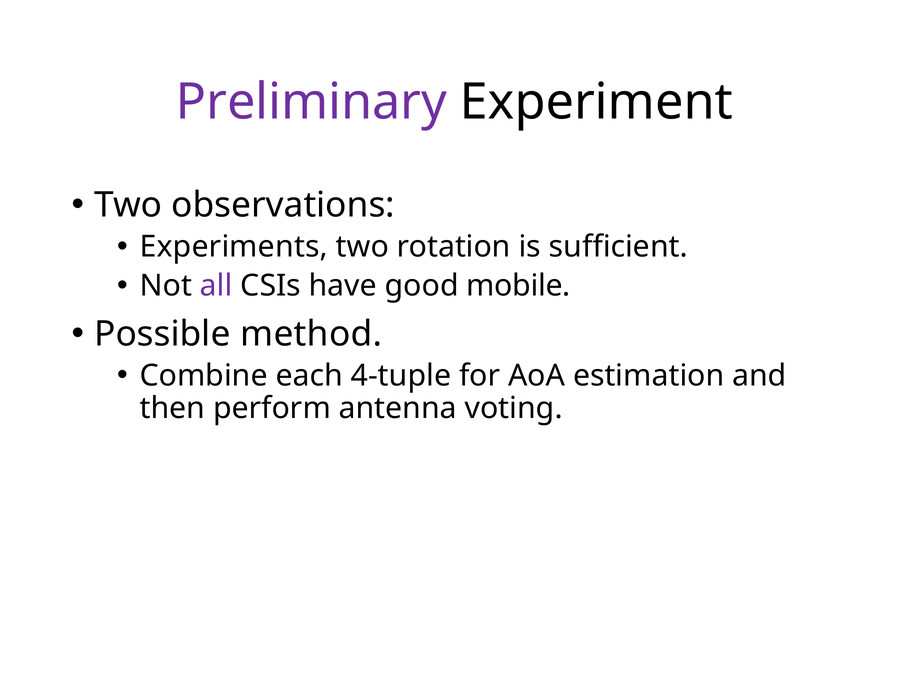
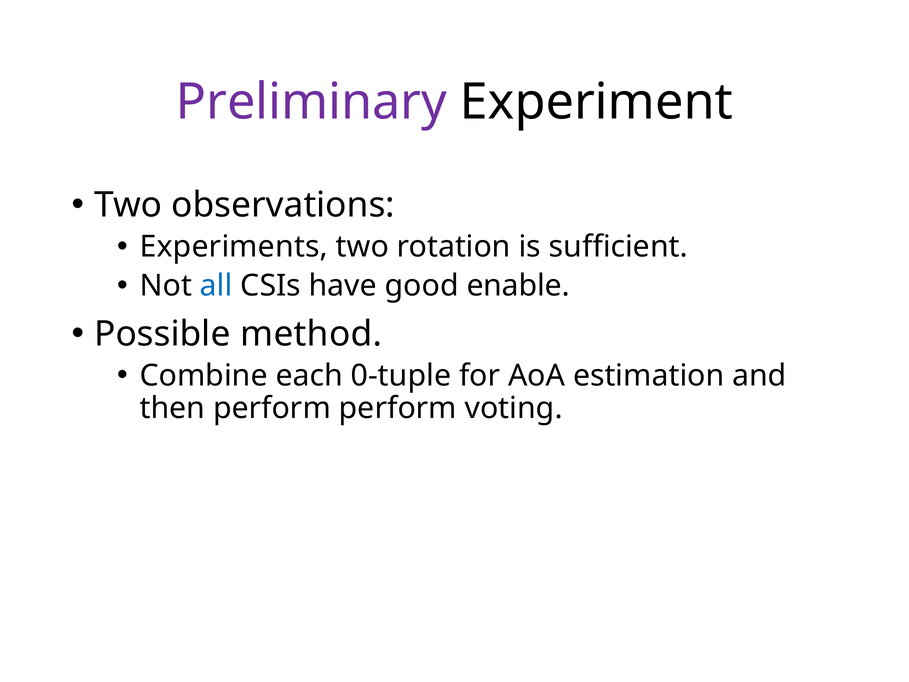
all colour: purple -> blue (216, 286)
mobile: mobile -> enable (518, 286)
4-tuple: 4-tuple -> 0-tuple (401, 376)
perform antenna: antenna -> perform (398, 408)
